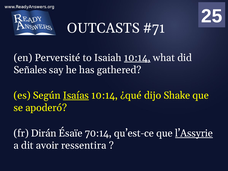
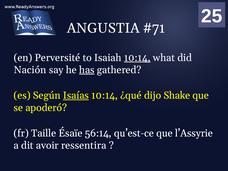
OUTCASTS: OUTCASTS -> ANGUSTIA (103, 28)
Señales: Señales -> Nación (30, 70)
has underline: none -> present (87, 70)
Dirán: Dirán -> Taille (44, 133)
70:14: 70:14 -> 56:14 (98, 133)
l’Assyrie underline: present -> none (194, 133)
